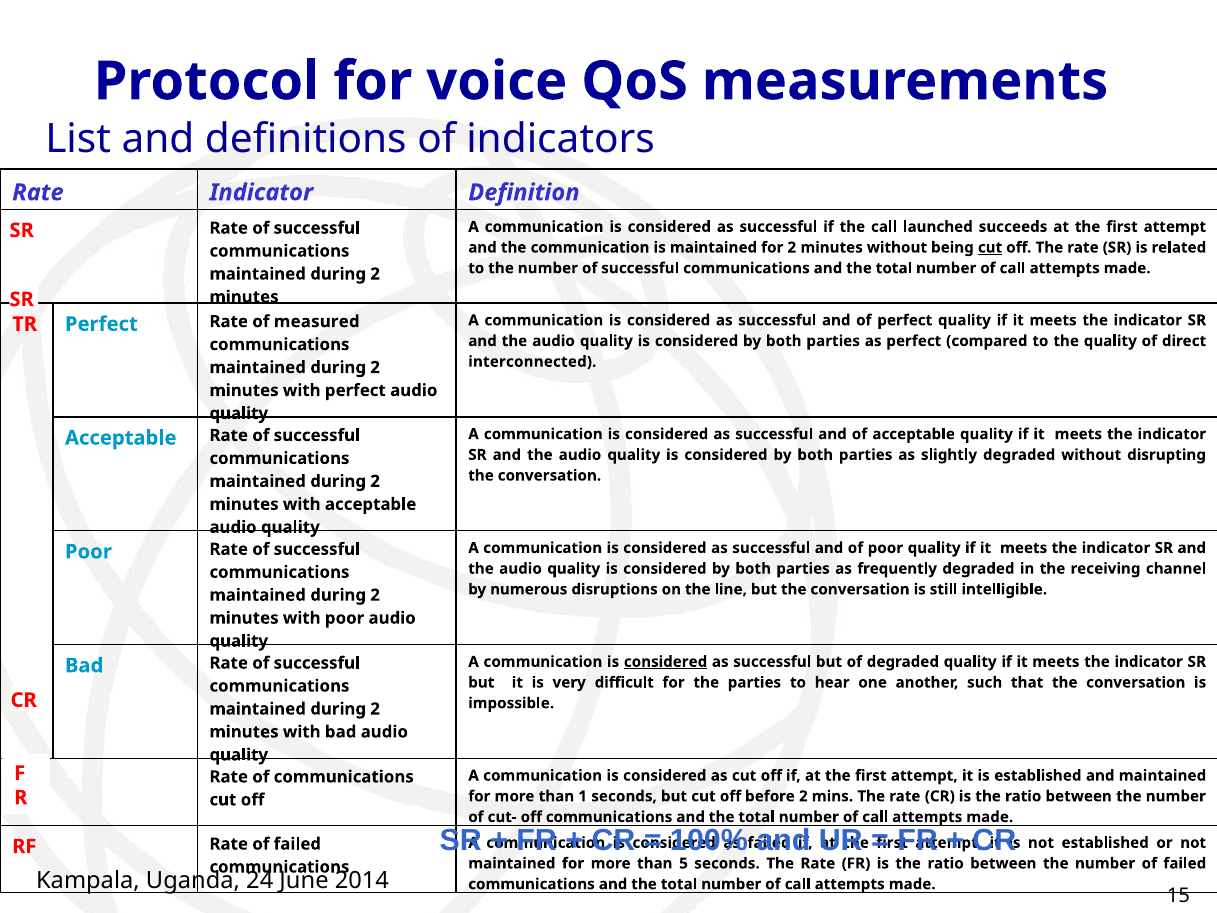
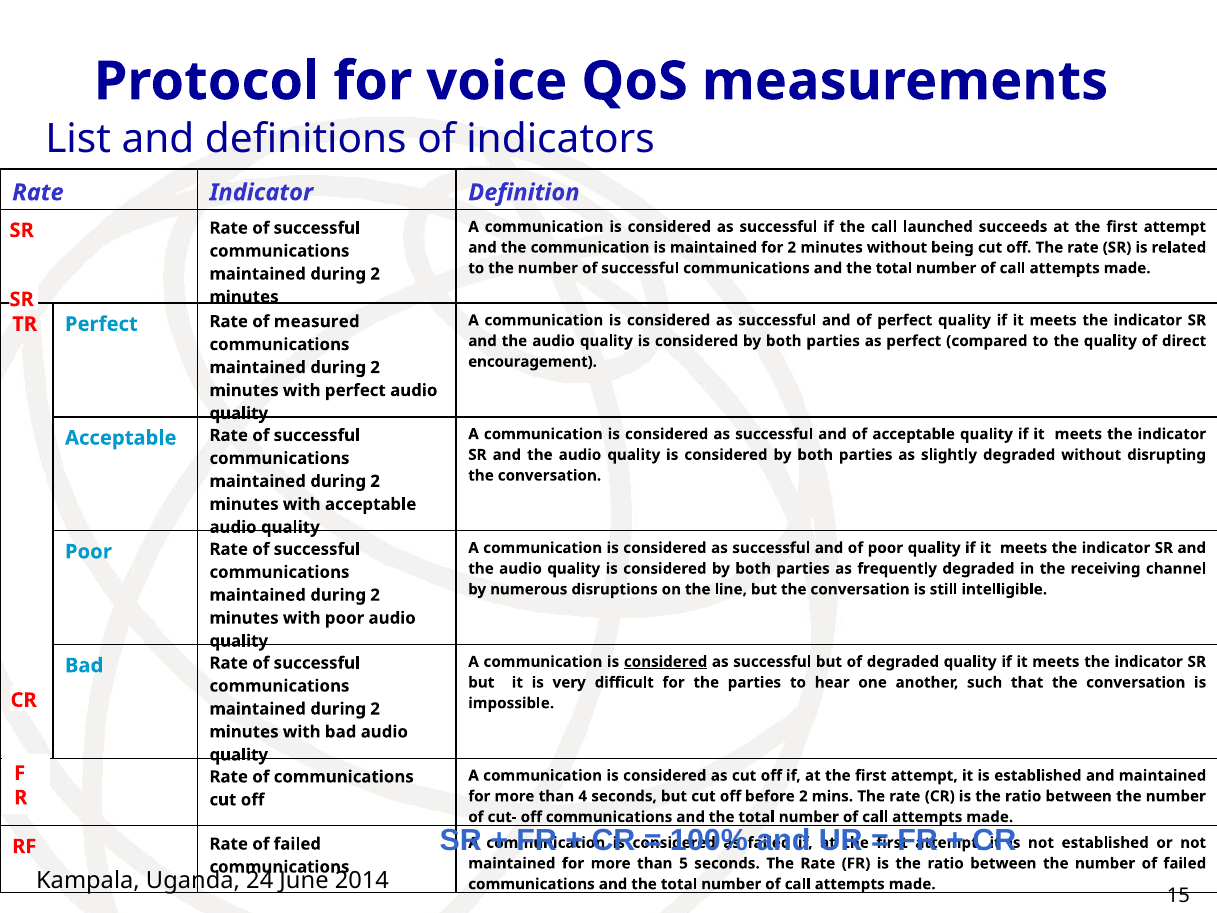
cut underline: present -> none (990, 247)
interconnected: interconnected -> encouragement (532, 362)
1: 1 -> 4 (583, 796)
